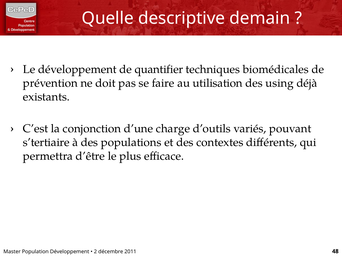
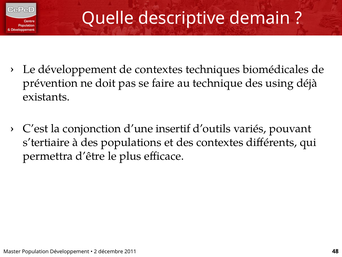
de quantifier: quantifier -> contextes (159, 69)
utilisation: utilisation -> technique (218, 83)
charge: charge -> insertif (173, 128)
